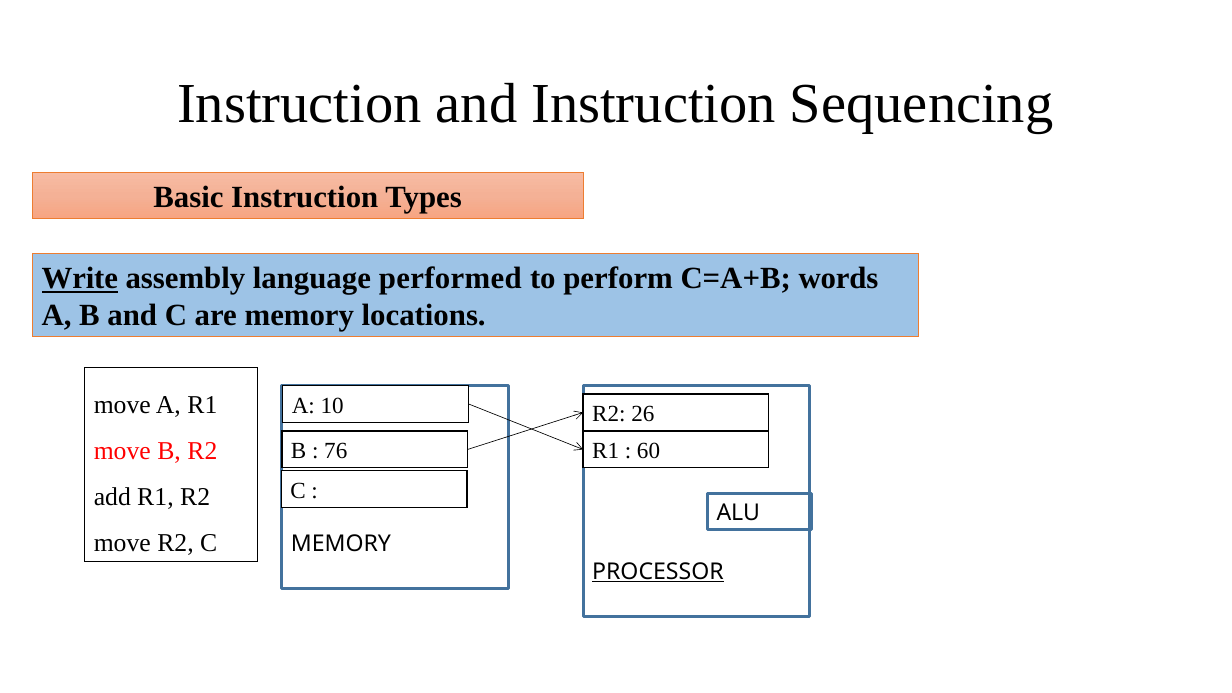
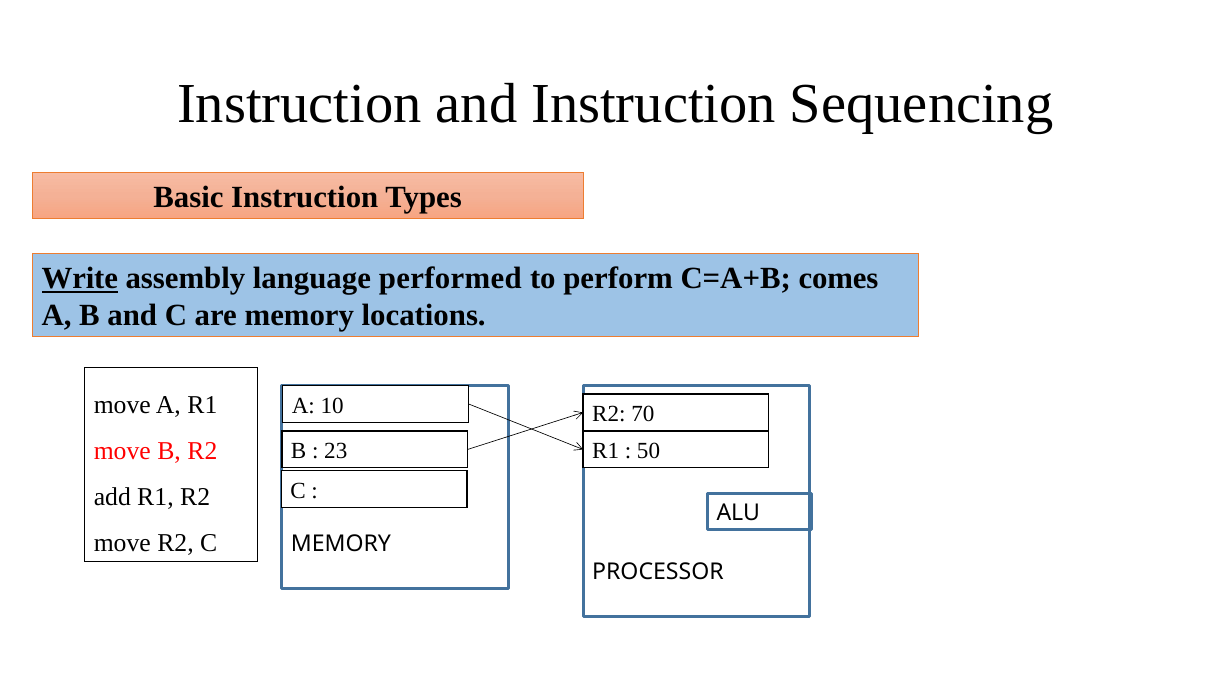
words: words -> comes (838, 278)
26: 26 -> 70 (643, 414)
76: 76 -> 23 (336, 451)
60: 60 -> 50 (649, 451)
PROCESSOR underline: present -> none (658, 572)
